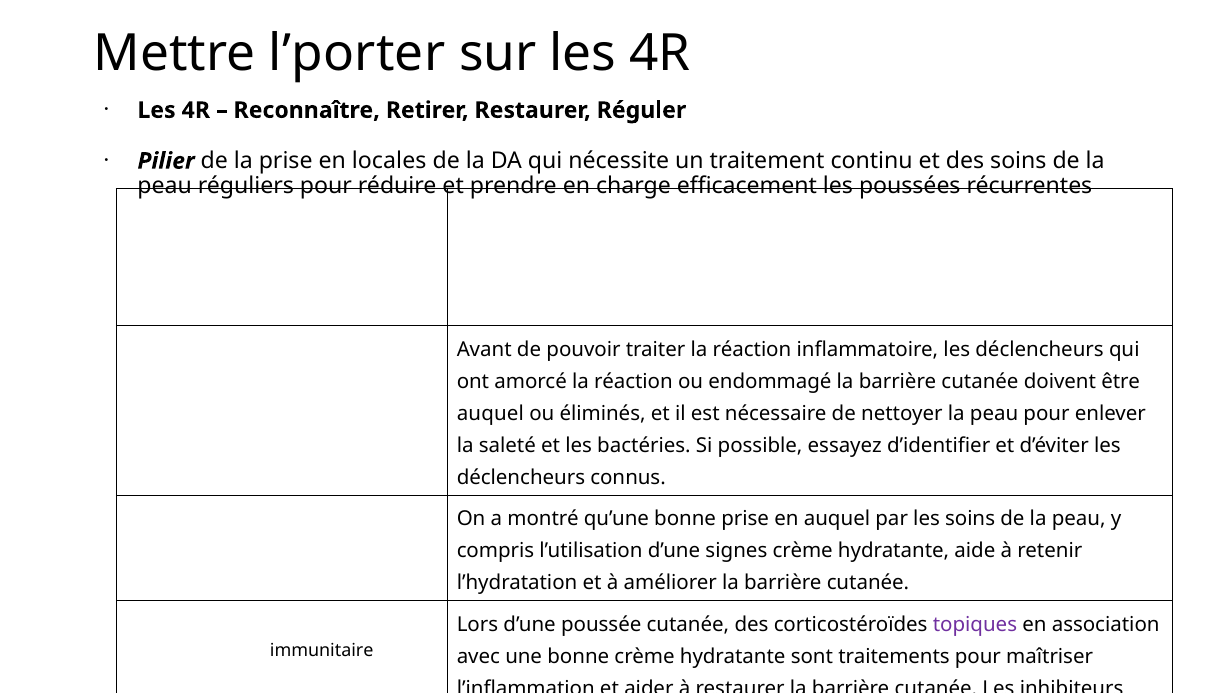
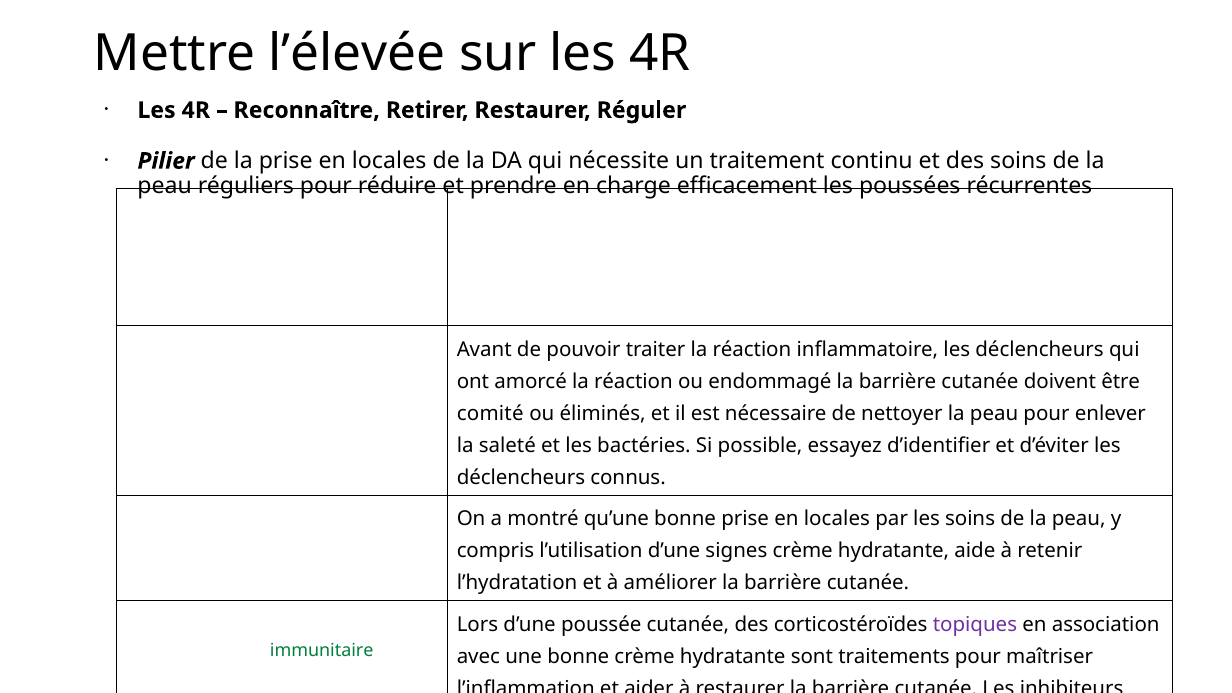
l’porter: l’porter -> l’élevée (357, 53)
auquel: auquel -> comité (490, 414)
bonne prise en auquel: auquel -> locales (837, 519)
immunitaire colour: black -> green (322, 650)
